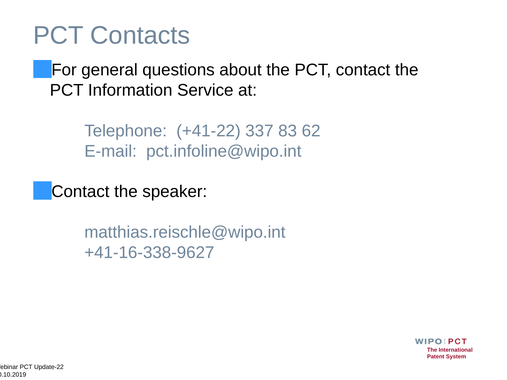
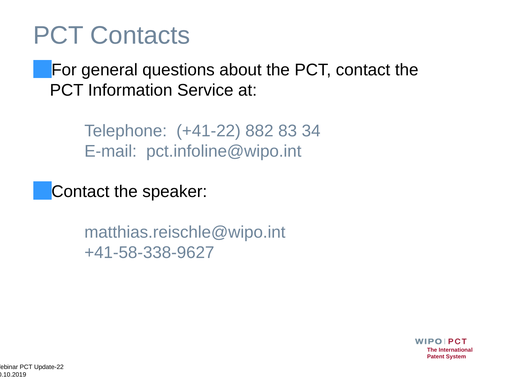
337: 337 -> 882 (259, 131)
62: 62 -> 34 (311, 131)
+41-16-338-9627: +41-16-338-9627 -> +41-58-338-9627 (149, 253)
